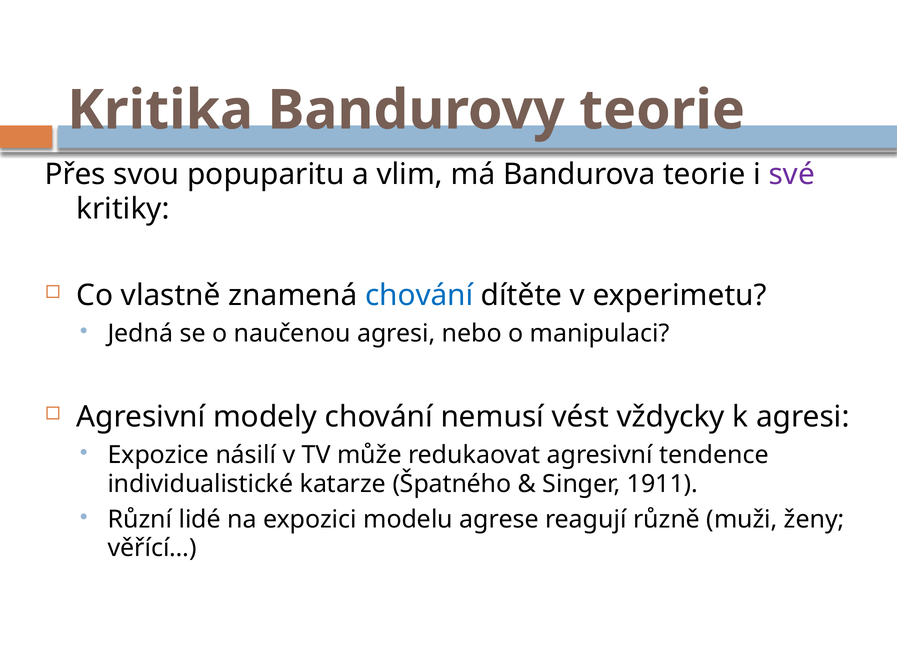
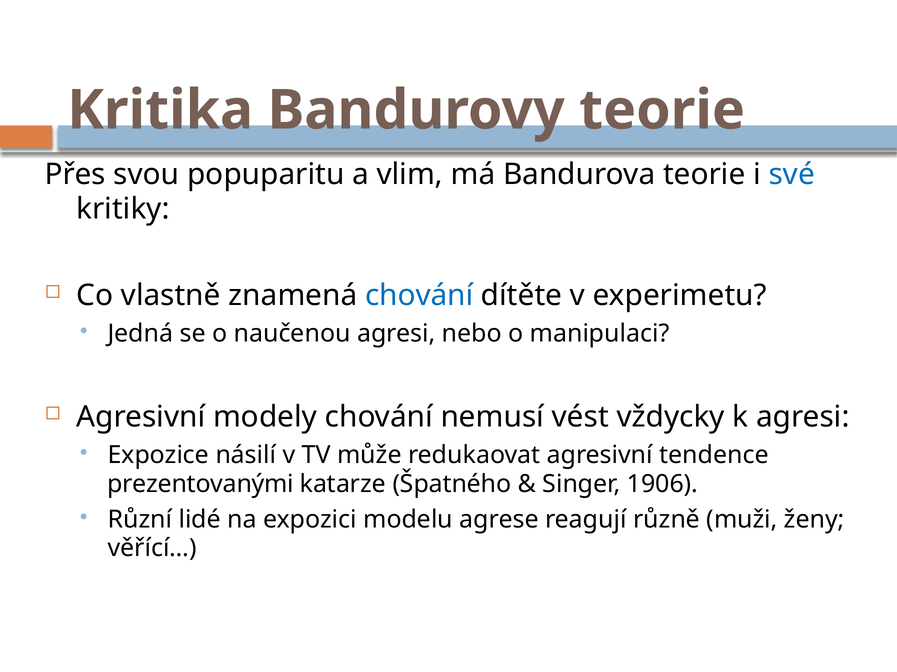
své colour: purple -> blue (792, 175)
individualistické: individualistické -> prezentovanými (201, 484)
1911: 1911 -> 1906 (662, 484)
